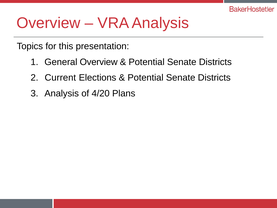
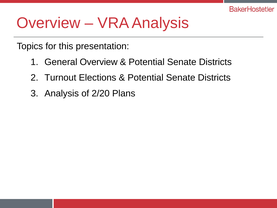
Current: Current -> Turnout (60, 78)
4/20: 4/20 -> 2/20 (101, 93)
